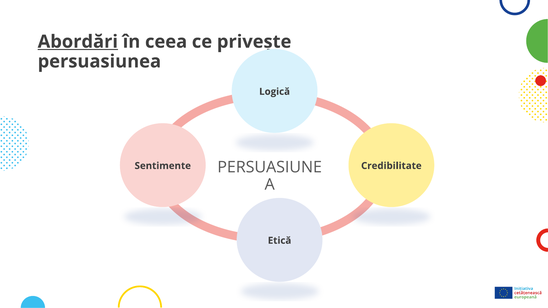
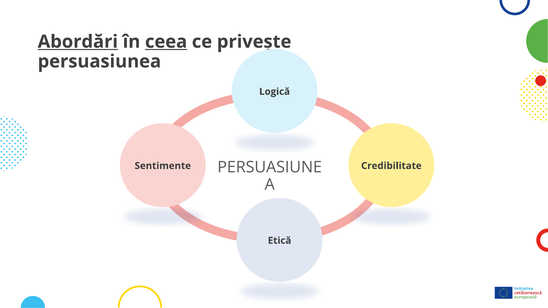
ceea underline: none -> present (166, 42)
